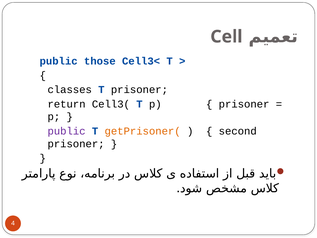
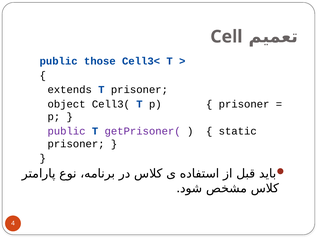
classes: classes -> extends (70, 90)
return: return -> object (67, 104)
getPrisoner( colour: orange -> purple (143, 131)
second: second -> static (238, 131)
